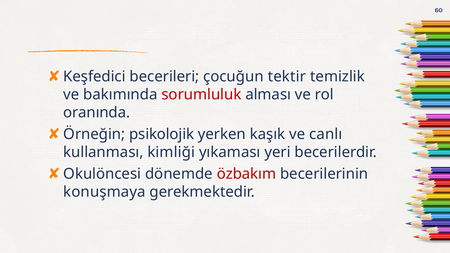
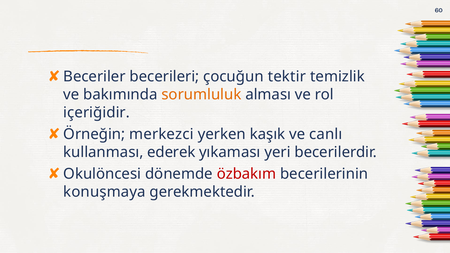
Keşfedici: Keşfedici -> Beceriler (94, 77)
sorumluluk colour: red -> orange (201, 95)
oranında: oranında -> içeriğidir (97, 113)
psikolojik: psikolojik -> merkezci (161, 134)
kimliği: kimliği -> ederek (171, 152)
